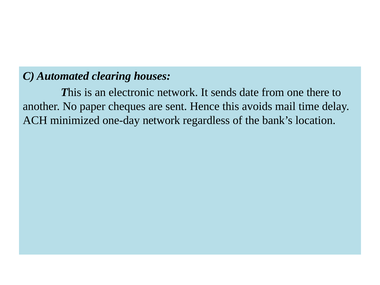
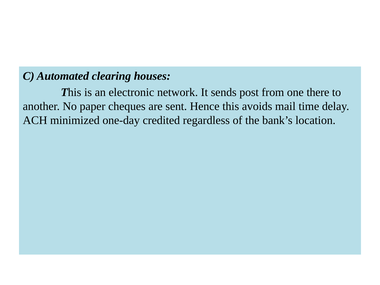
date: date -> post (249, 92)
one-day network: network -> credited (161, 120)
